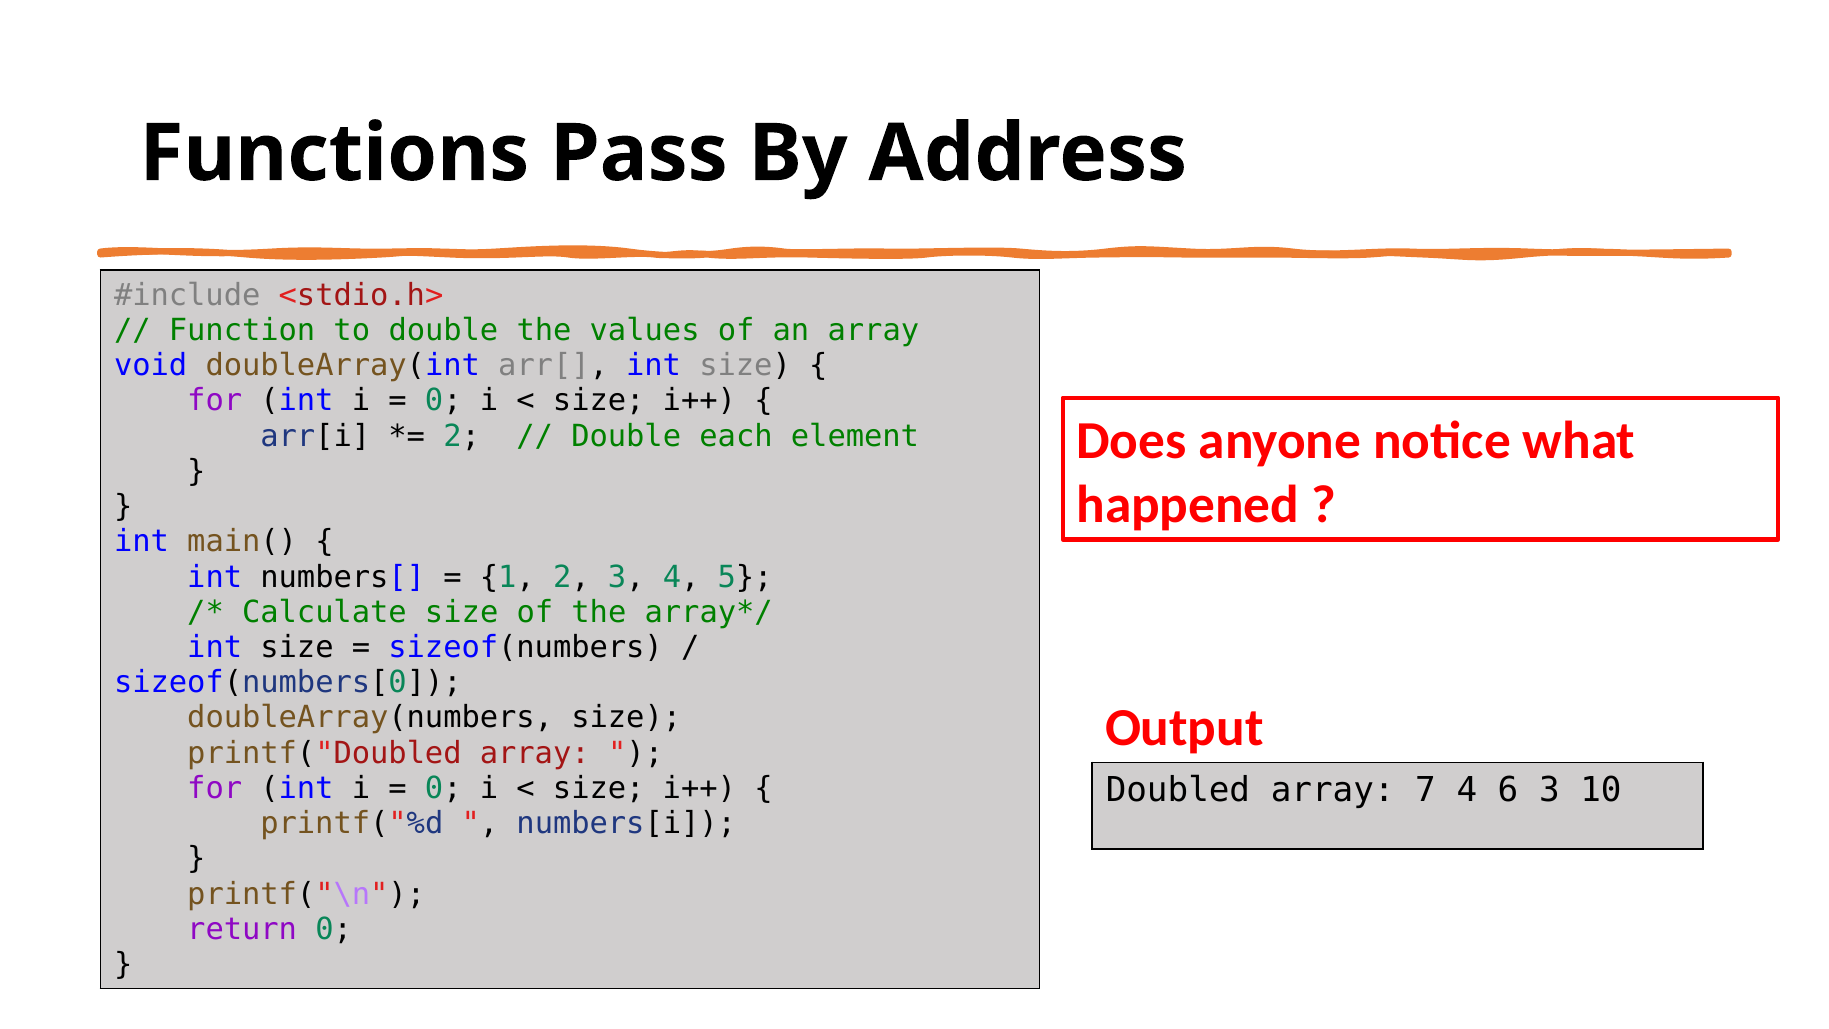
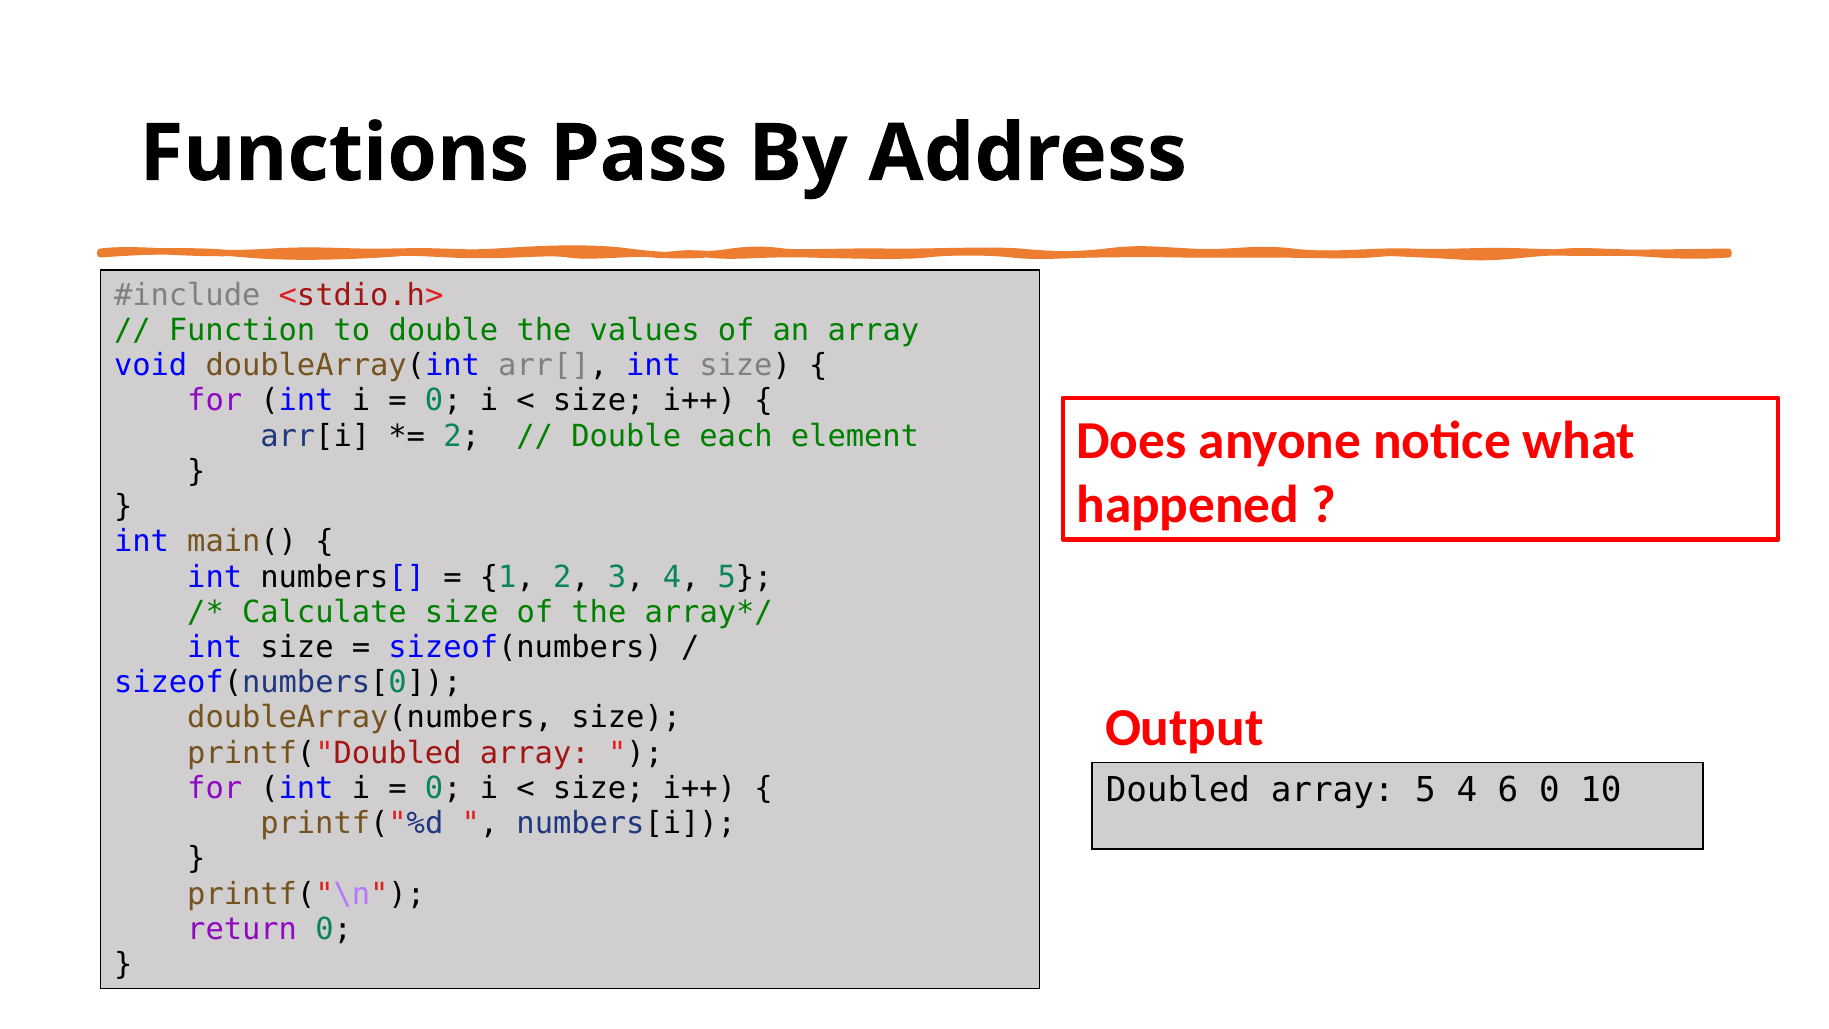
array 7: 7 -> 5 (1426, 790)
6 3: 3 -> 0 (1549, 790)
